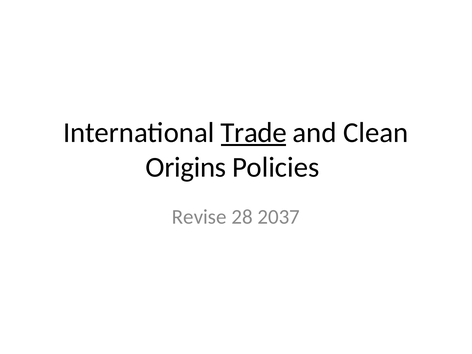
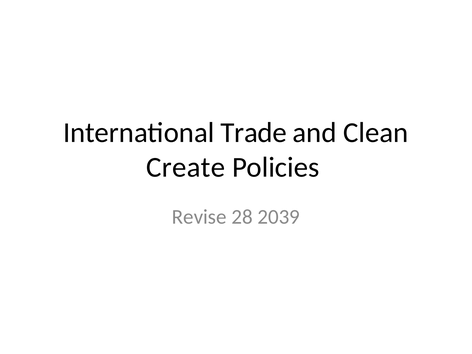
Trade underline: present -> none (254, 133)
Origins: Origins -> Create (186, 167)
2037: 2037 -> 2039 (279, 217)
